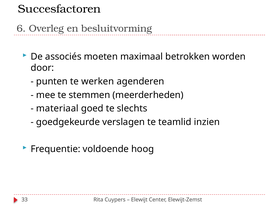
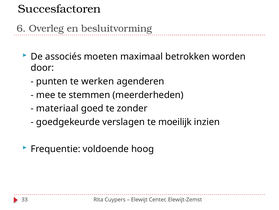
slechts: slechts -> zonder (132, 108)
teamlid: teamlid -> moeilijk (175, 122)
